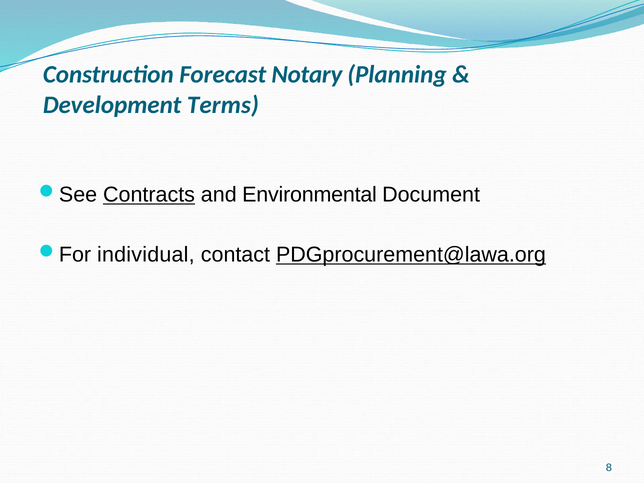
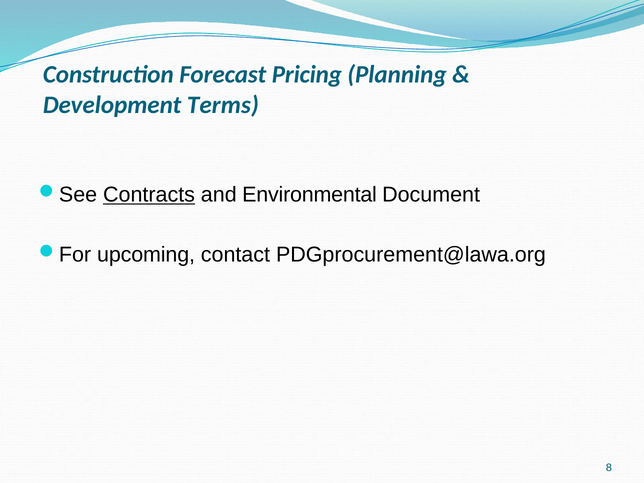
Notary: Notary -> Pricing (307, 75)
individual: individual -> upcoming (146, 255)
PDGprocurement@lawa.org underline: present -> none (411, 255)
